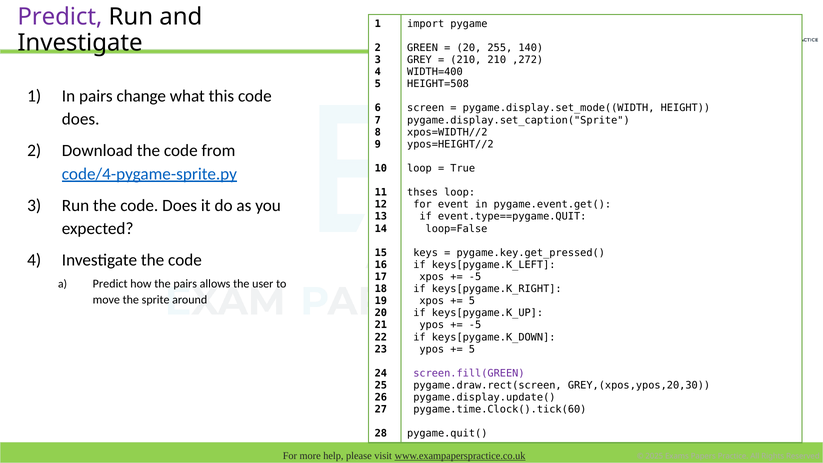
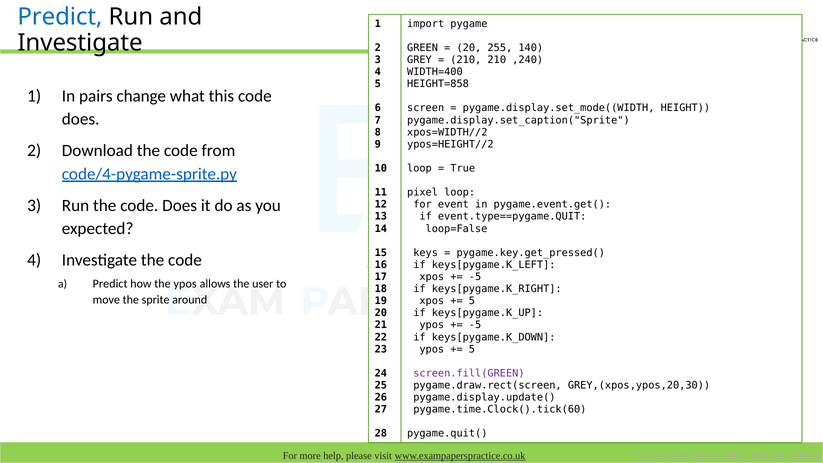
Predict colour: purple -> blue (60, 17)
,272: ,272 -> ,240 (528, 60)
HEIGHT=508: HEIGHT=508 -> HEIGHT=858 (438, 84)
thses: thses -> pixel (423, 192)
the pairs: pairs -> ypos (185, 284)
